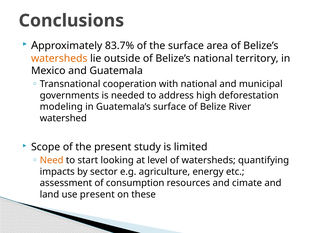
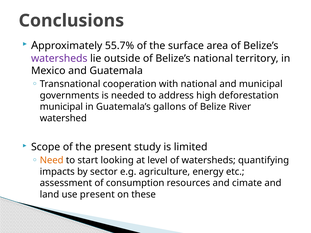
83.7%: 83.7% -> 55.7% (120, 46)
watersheds colour: orange -> purple (59, 58)
modeling: modeling -> municipal (61, 107)
Guatemala’s surface: surface -> gallons (170, 107)
